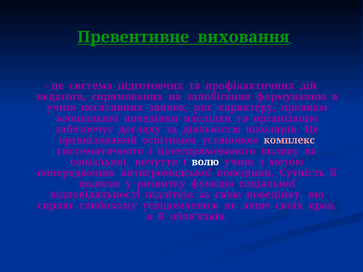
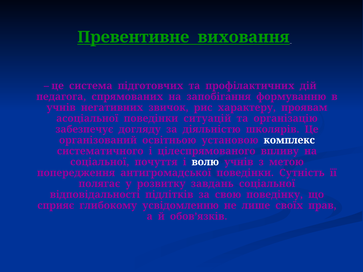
наслідки: наслідки -> ситуацій (207, 119)
комплекс colour: pink -> white (289, 140)
функція: функція -> завдань (212, 184)
